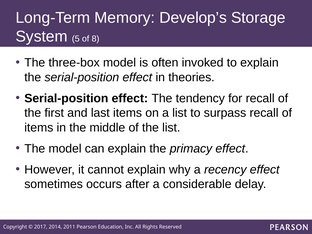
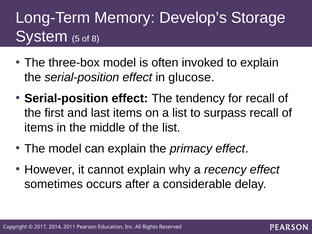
theories: theories -> glucose (191, 77)
